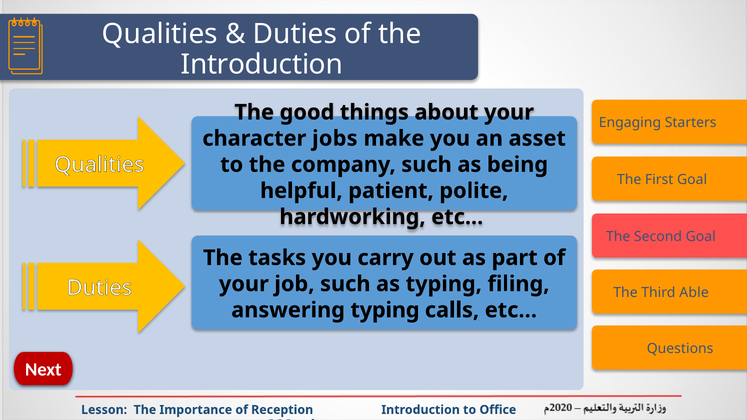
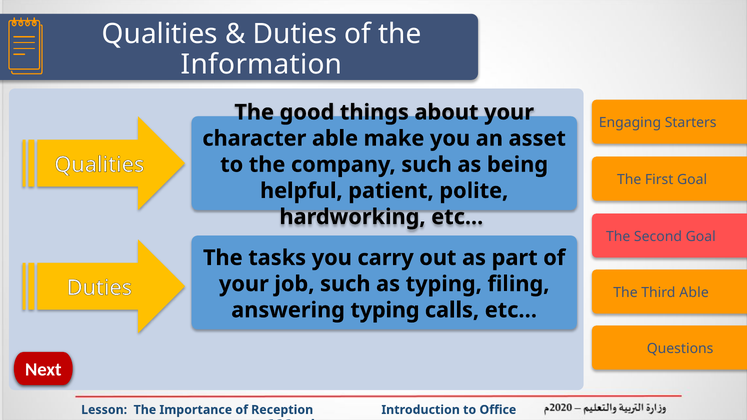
Introduction: Introduction -> Information (262, 64)
character jobs: jobs -> able (335, 139)
